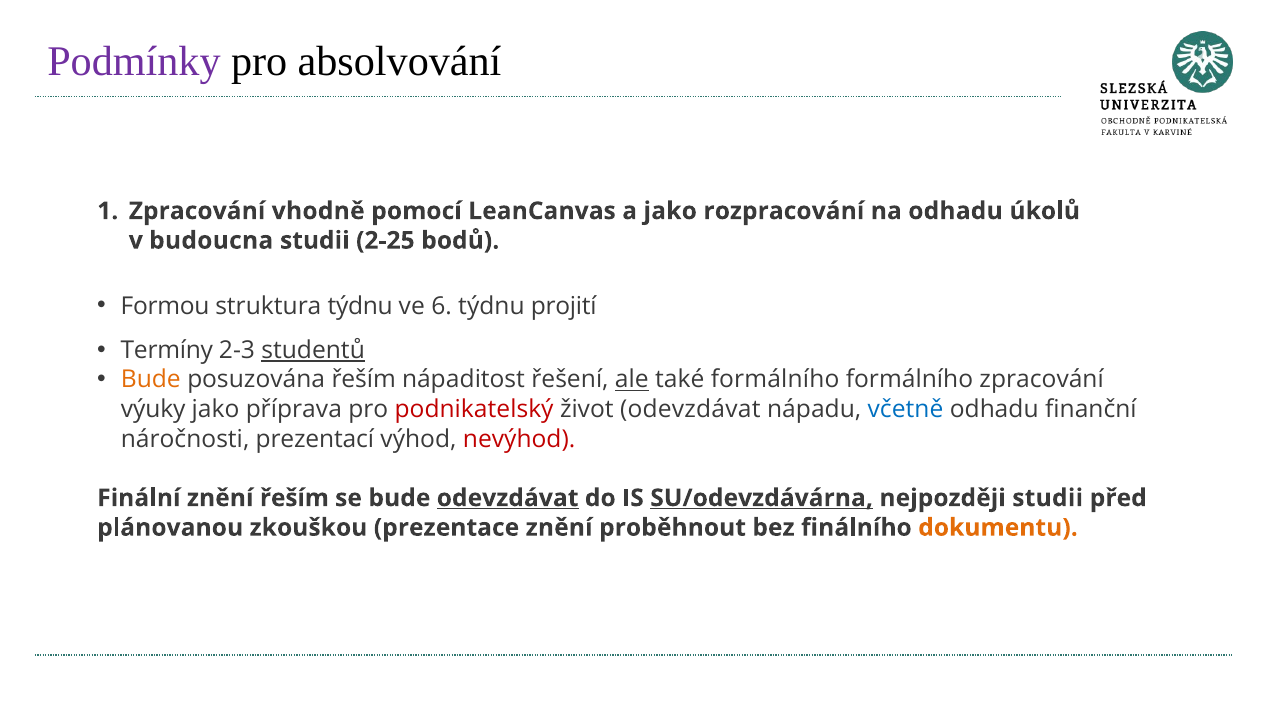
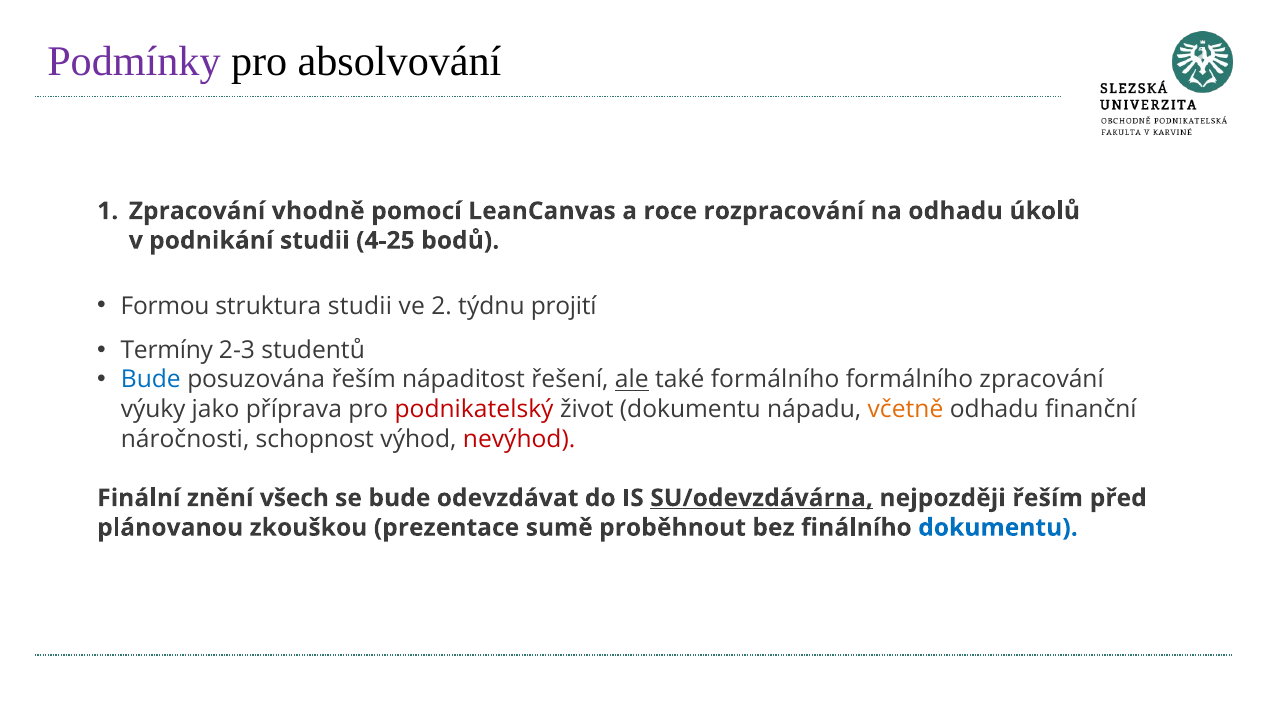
a jako: jako -> roce (670, 211)
budoucna: budoucna -> podnikání (211, 240)
2-25: 2-25 -> 4-25 (385, 240)
struktura týdnu: týdnu -> studii (360, 306)
6: 6 -> 2 (442, 306)
studentů underline: present -> none (313, 350)
Bude colour: orange -> blue (151, 380)
život odevzdávat: odevzdávat -> dokumentu (690, 409)
včetně colour: blue -> orange (906, 409)
prezentací: prezentací -> schopnost (315, 439)
znění řeším: řeším -> všech (294, 498)
odevzdávat underline: present -> none (508, 498)
nejpozději studii: studii -> řeším (1048, 498)
prezentace znění: znění -> sumě (559, 527)
dokumentu colour: orange -> blue (998, 527)
